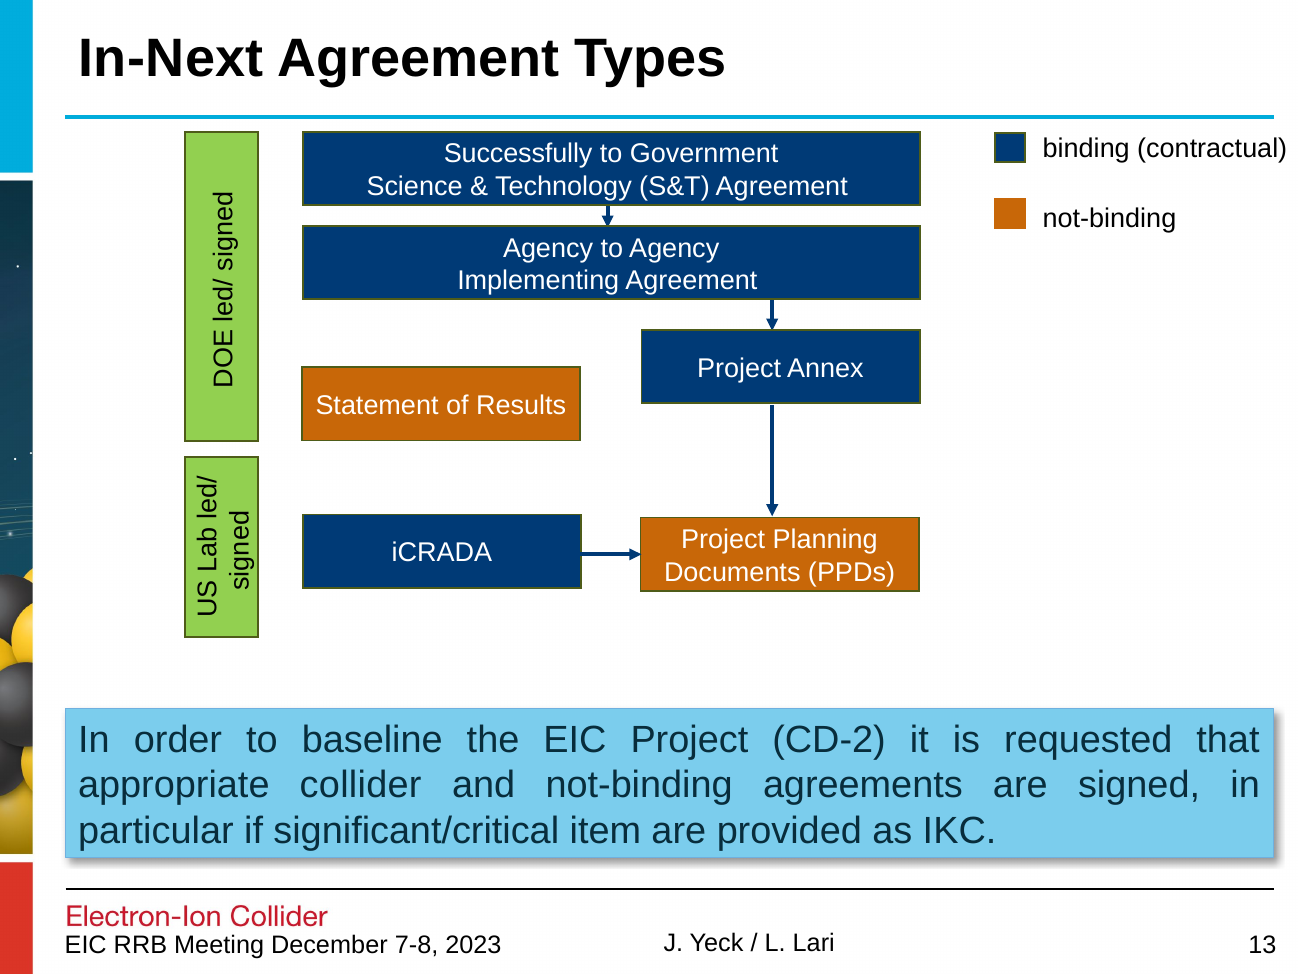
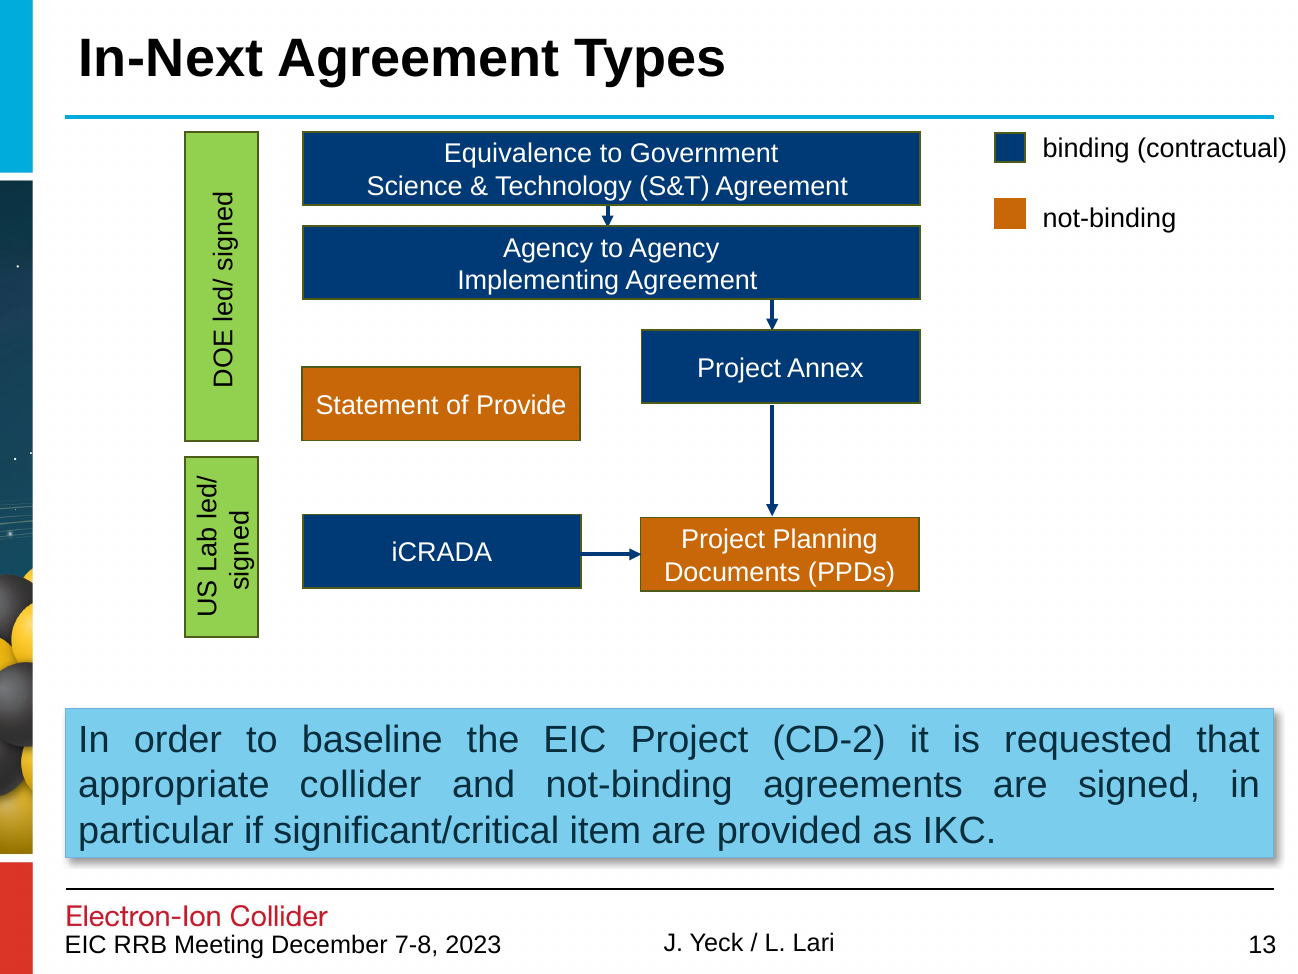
Successfully: Successfully -> Equivalence (518, 154)
Results: Results -> Provide (521, 406)
